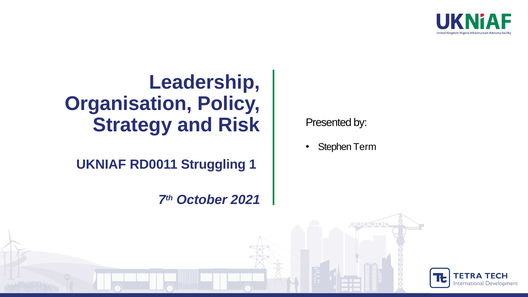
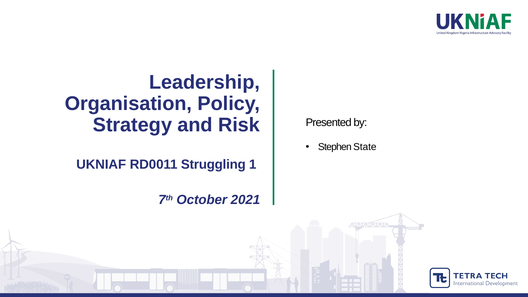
Term: Term -> State (365, 147)
